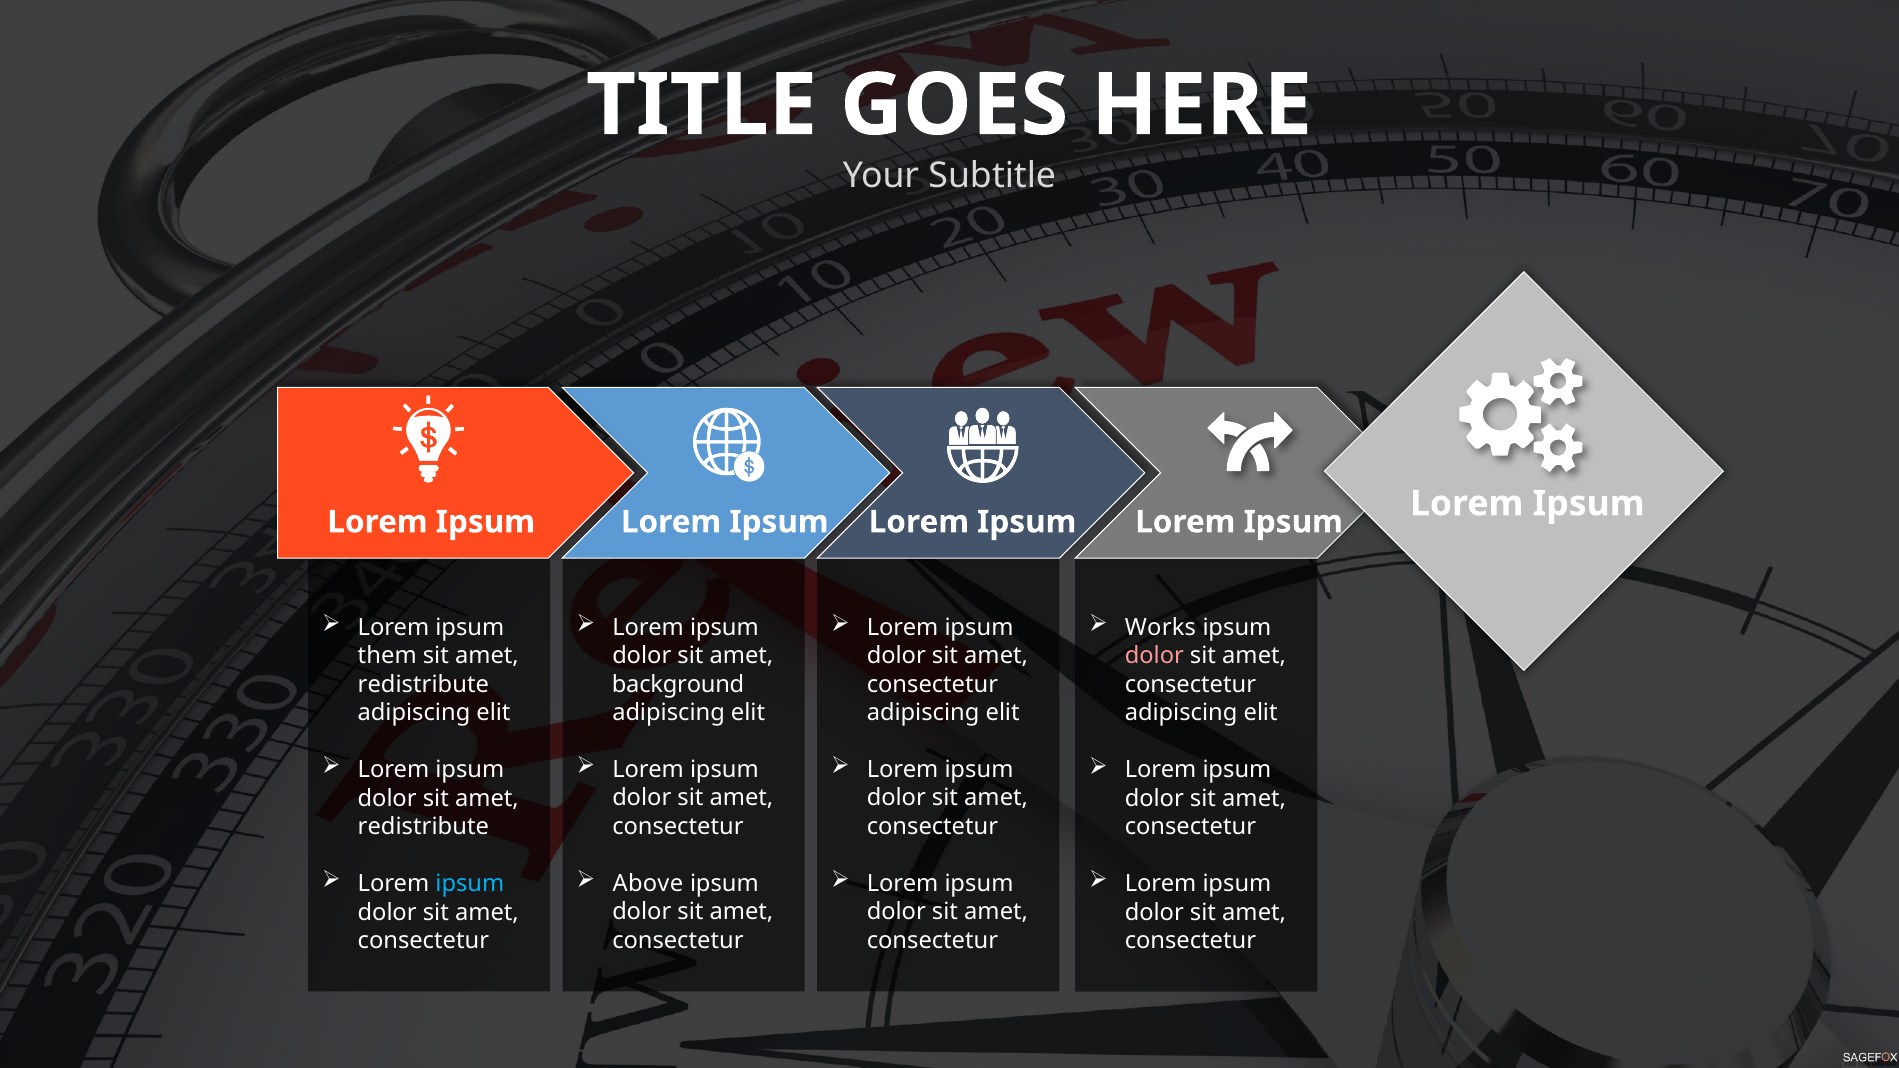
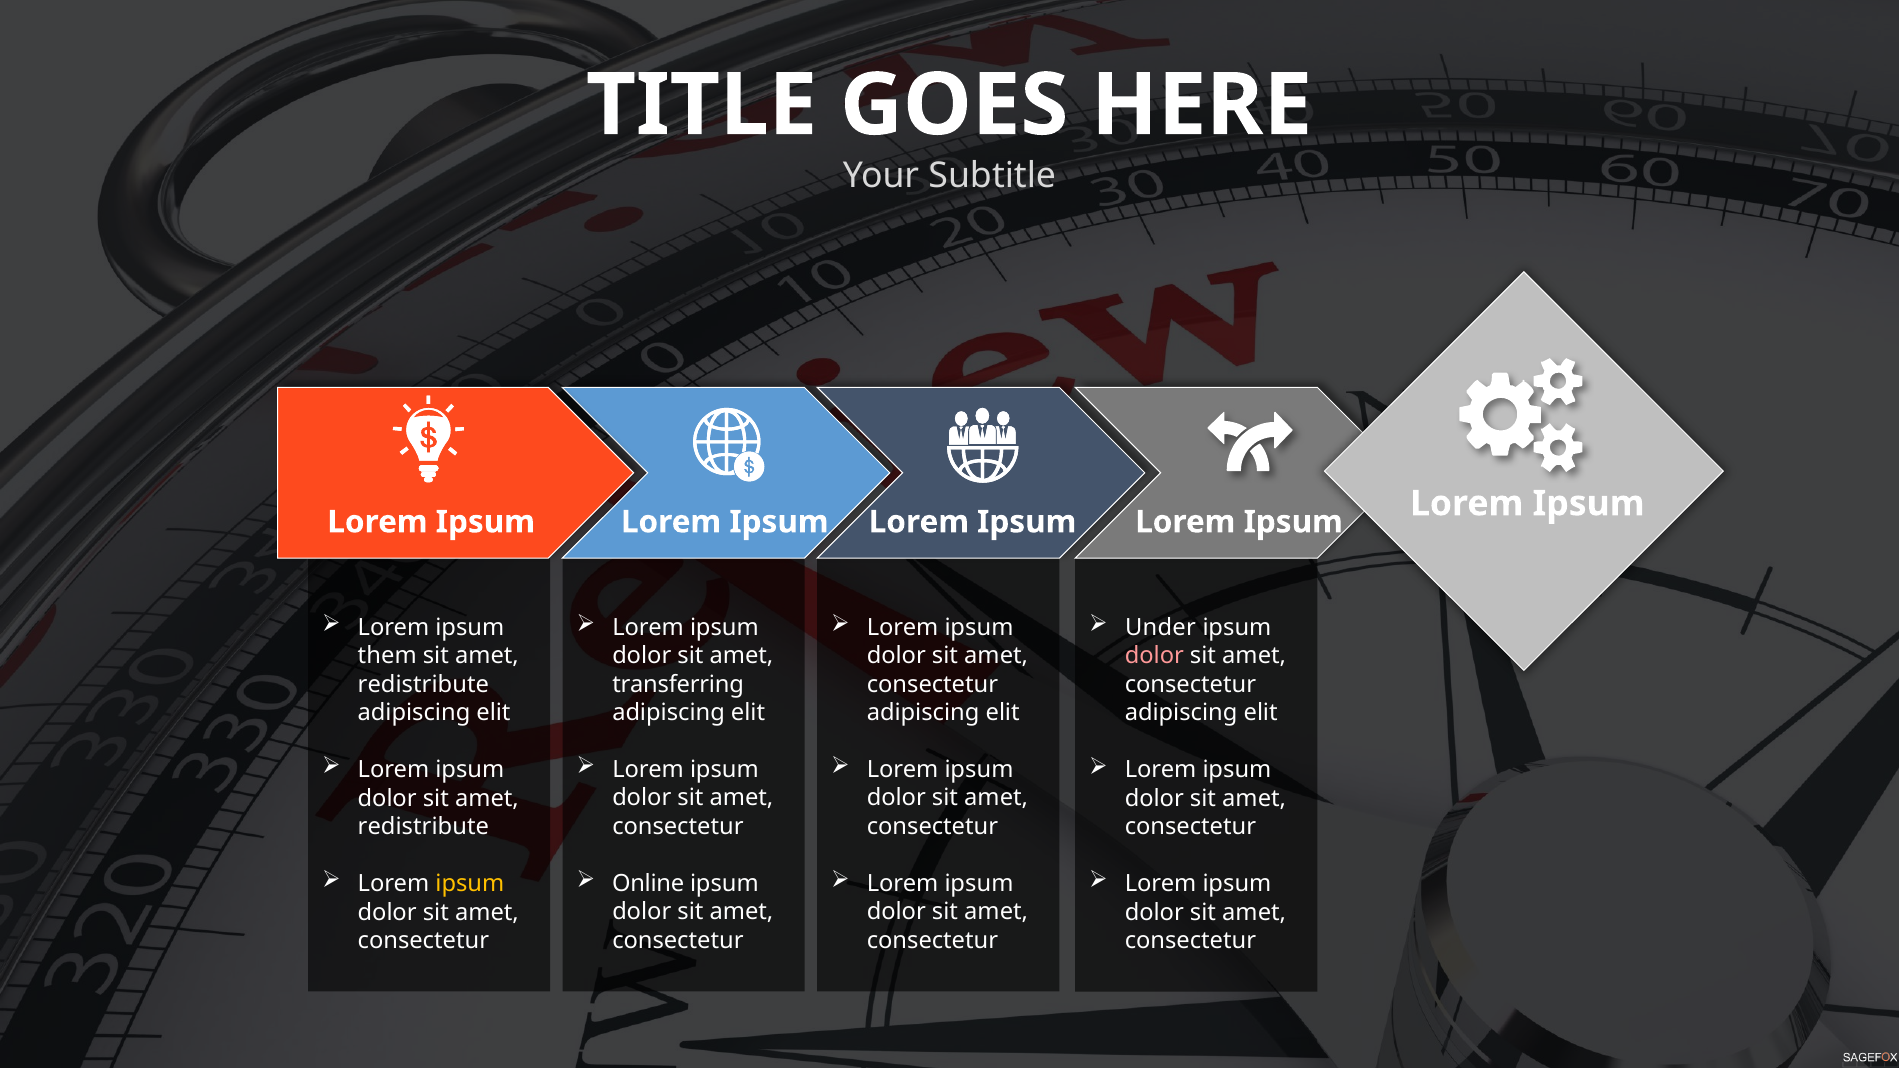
Works: Works -> Under (1160, 628)
background: background -> transferring (678, 684)
Above: Above -> Online (648, 884)
ipsum colour: light blue -> yellow (470, 884)
